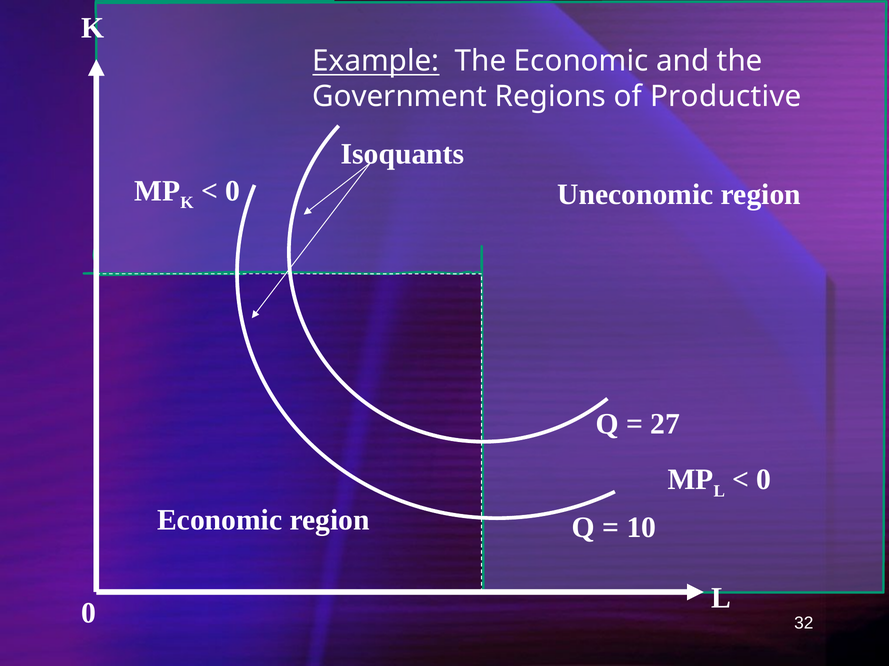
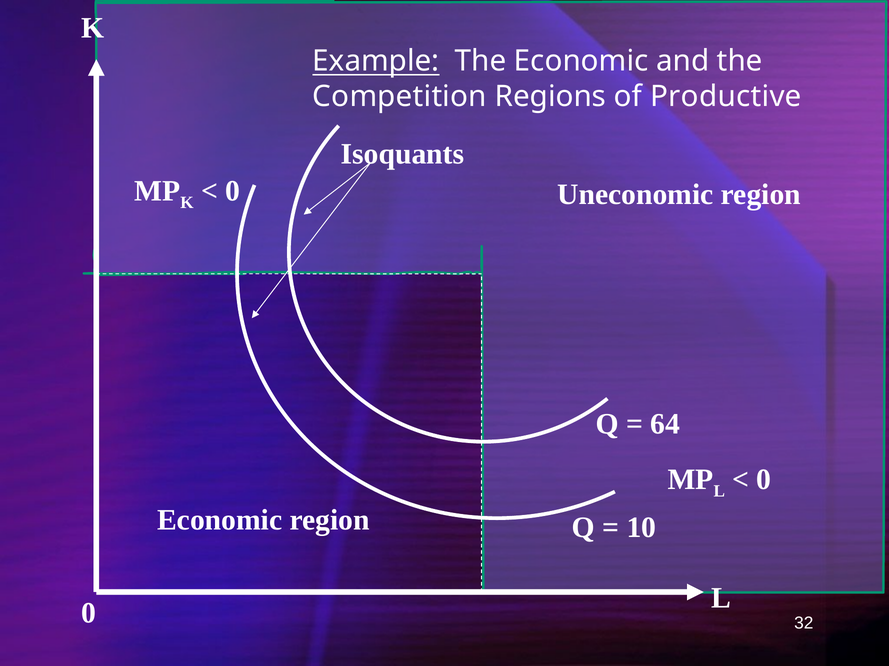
Government: Government -> Competition (400, 97)
27: 27 -> 64 (665, 424)
